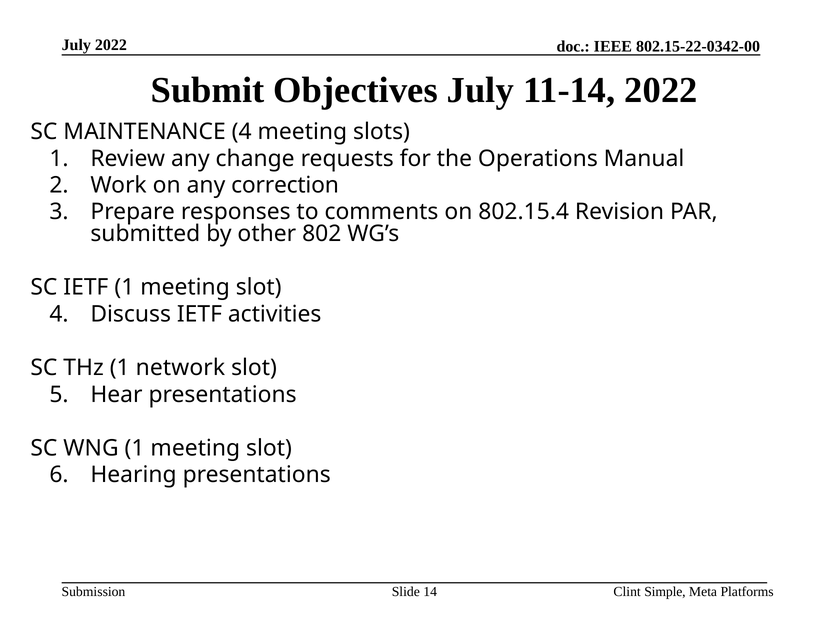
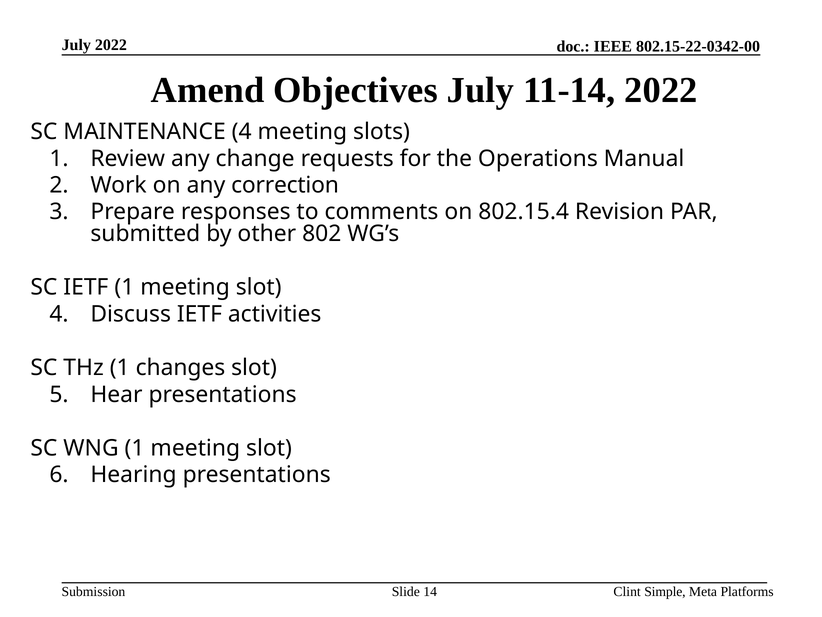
Submit: Submit -> Amend (208, 90)
network: network -> changes (180, 368)
